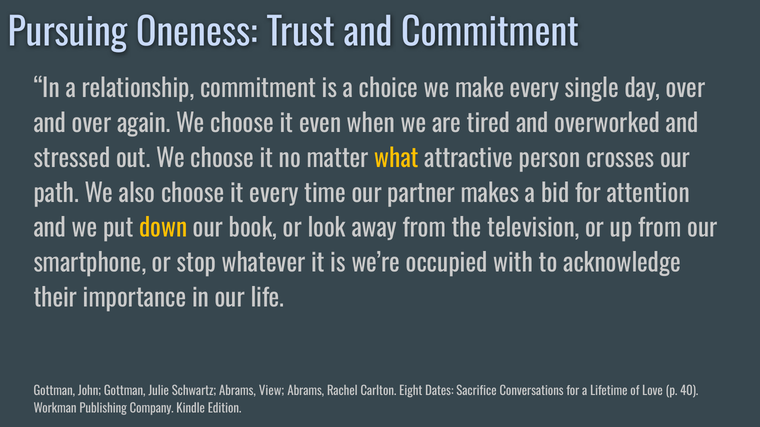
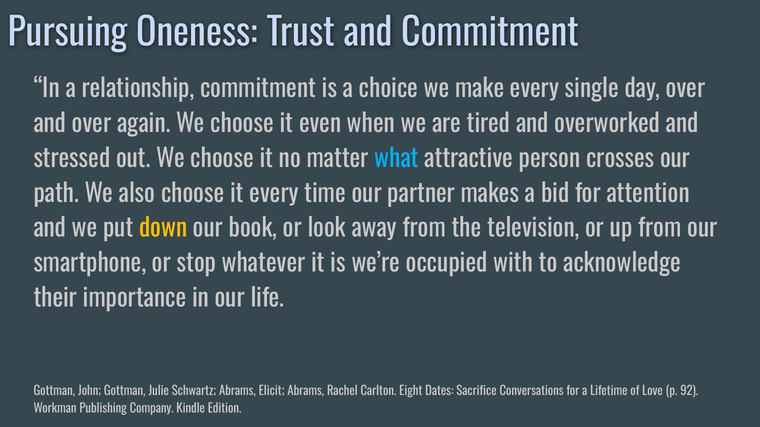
what colour: yellow -> light blue (397, 159)
View: View -> Elicit (272, 392)
40: 40 -> 92 (689, 392)
